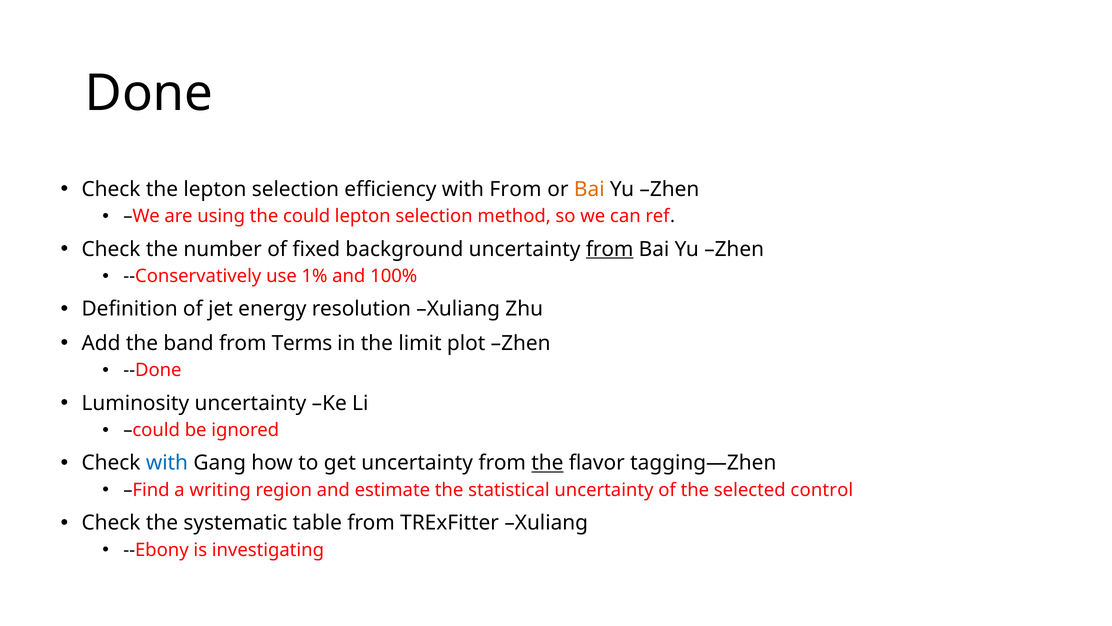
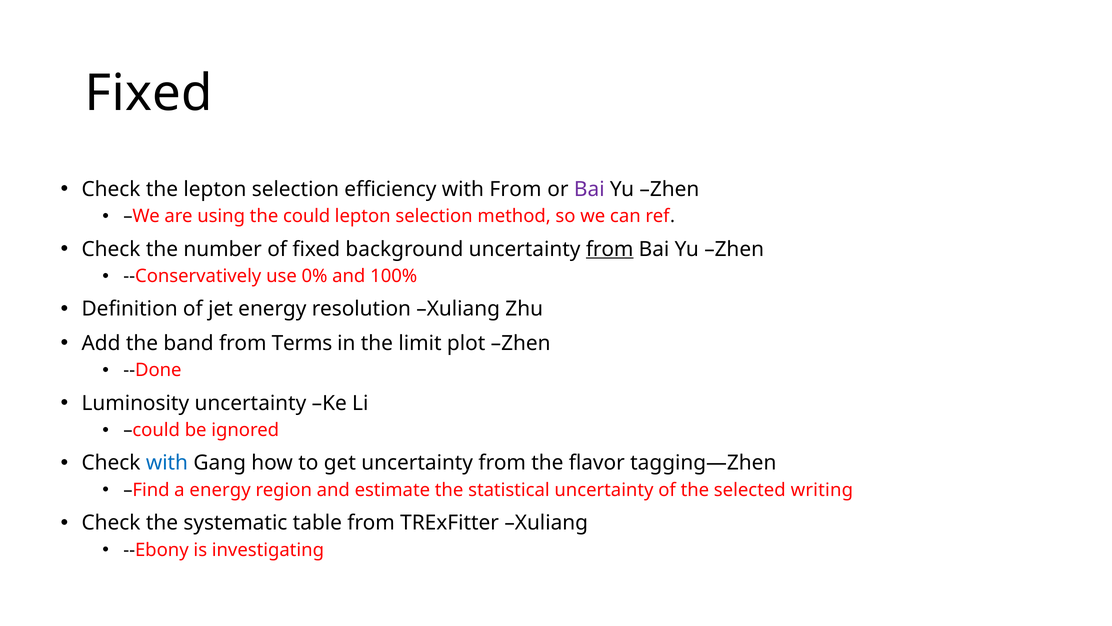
Done: Done -> Fixed (149, 93)
Bai colour: orange -> purple (589, 189)
1%: 1% -> 0% (315, 276)
the underline: present -> none (547, 463)
a writing: writing -> energy (220, 490)
control: control -> writing (822, 490)
